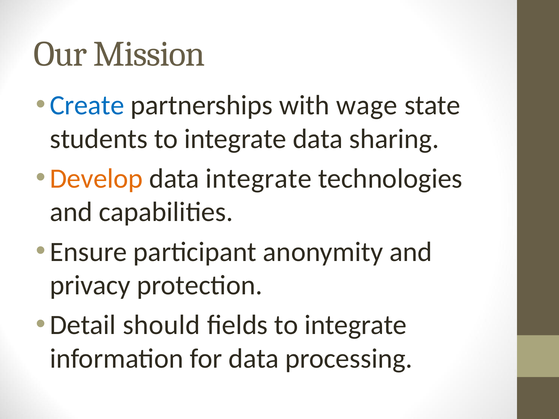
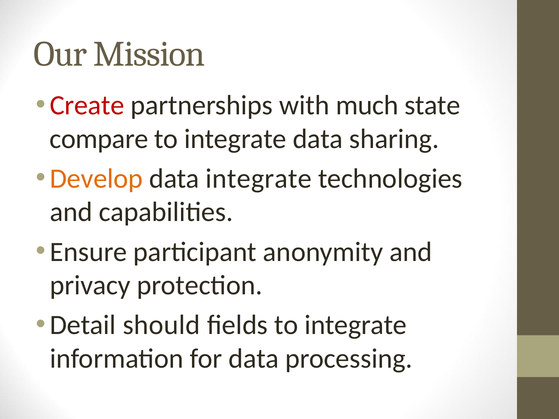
Create colour: blue -> red (87, 105)
wage: wage -> much (367, 105)
students: students -> compare (99, 139)
